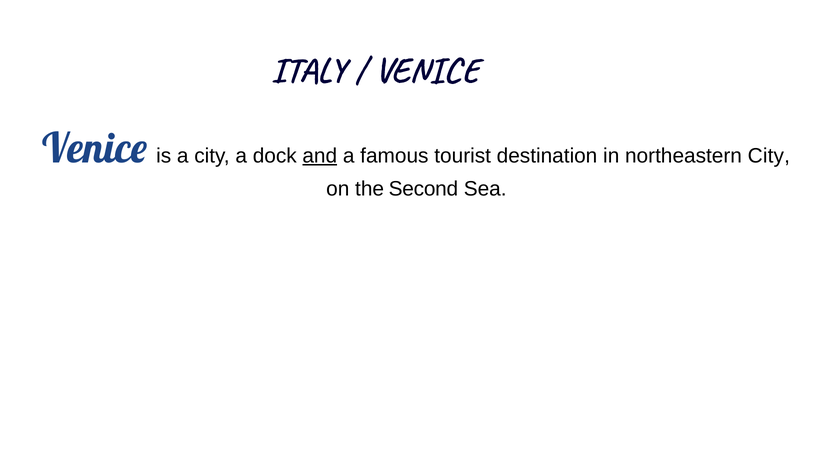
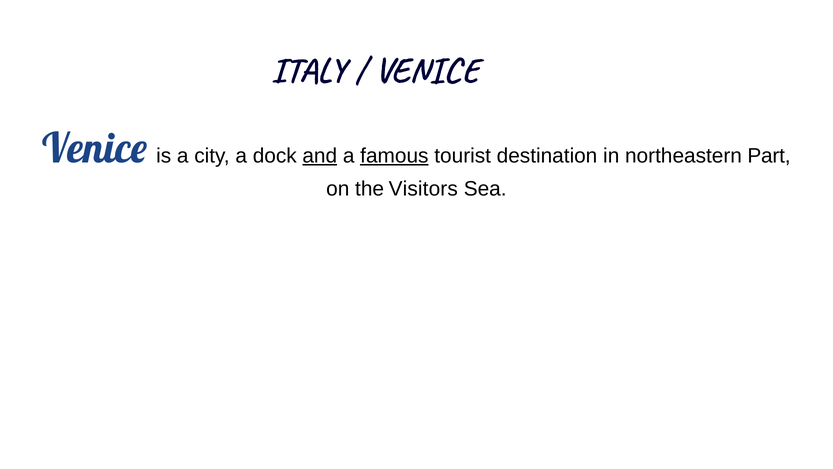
famous underline: none -> present (394, 156)
northeastern City: City -> Part (769, 156)
Second: Second -> Visitors (423, 188)
